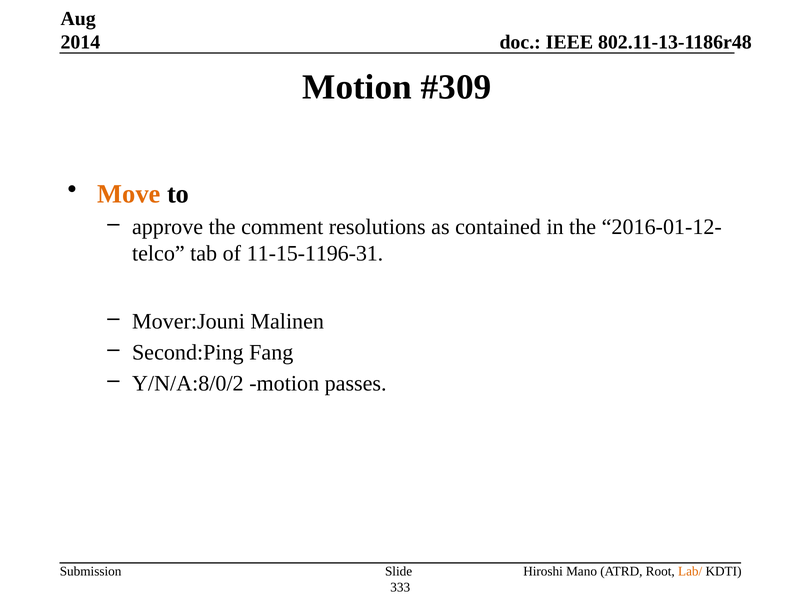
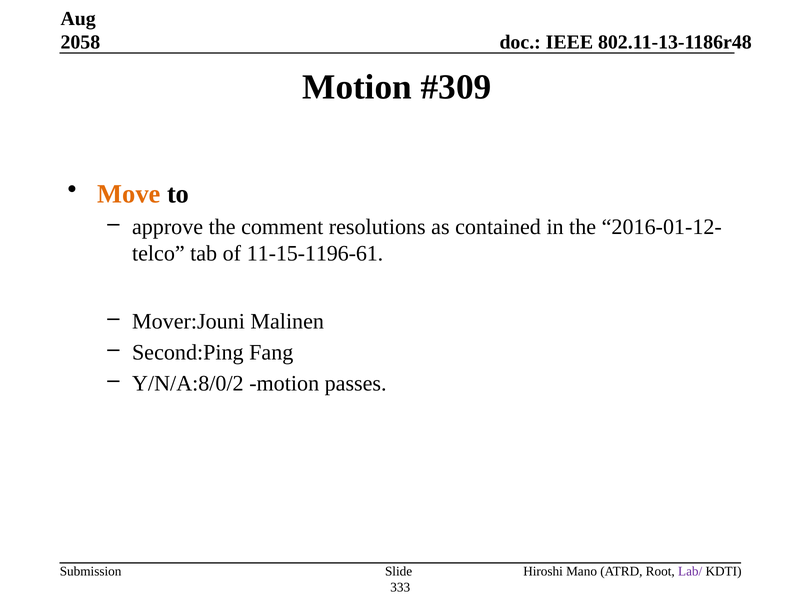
2014: 2014 -> 2058 (80, 42)
11-15-1196-31: 11-15-1196-31 -> 11-15-1196-61 (315, 253)
Lab/ colour: orange -> purple (690, 571)
